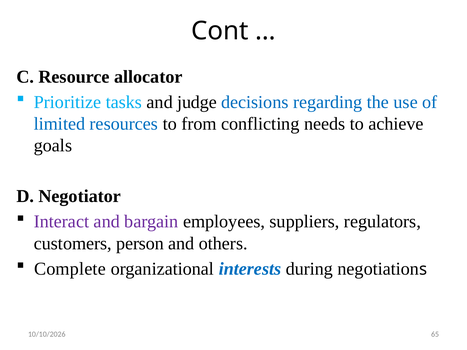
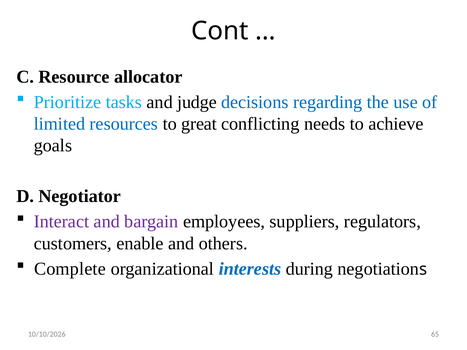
from: from -> great (199, 124)
person: person -> enable (140, 244)
